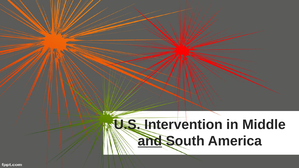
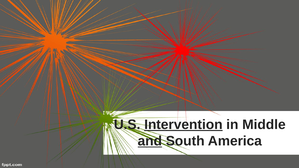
Intervention underline: none -> present (183, 125)
